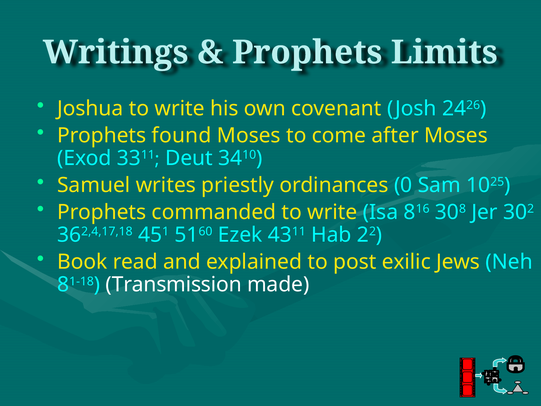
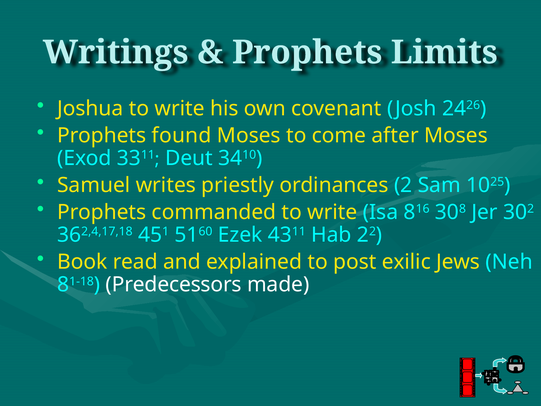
0: 0 -> 2 (403, 185)
Transmission: Transmission -> Predecessors (174, 285)
